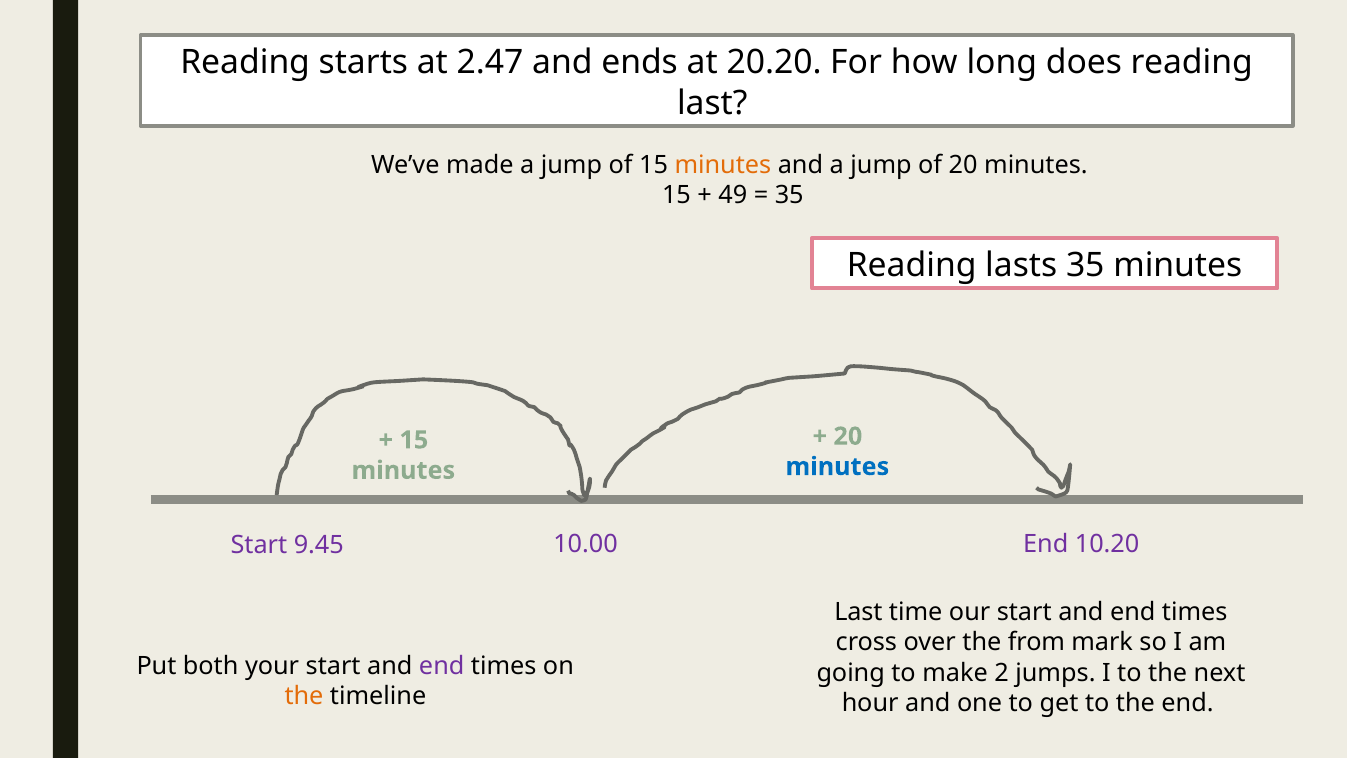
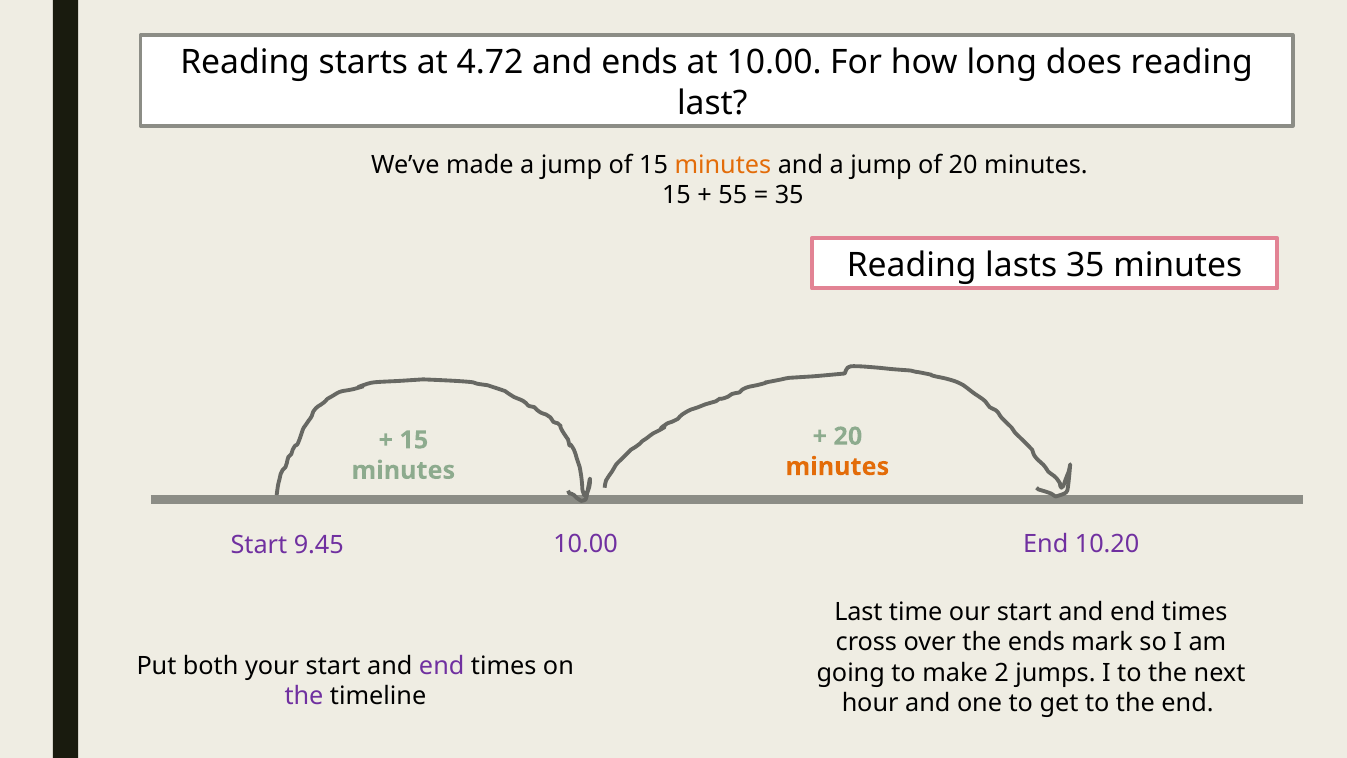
2.47: 2.47 -> 4.72 (490, 63)
at 20.20: 20.20 -> 10.00 (774, 63)
49: 49 -> 55 (733, 195)
minutes colour: blue -> orange (837, 466)
the from: from -> ends (1036, 642)
the colour: orange -> purple (304, 696)
